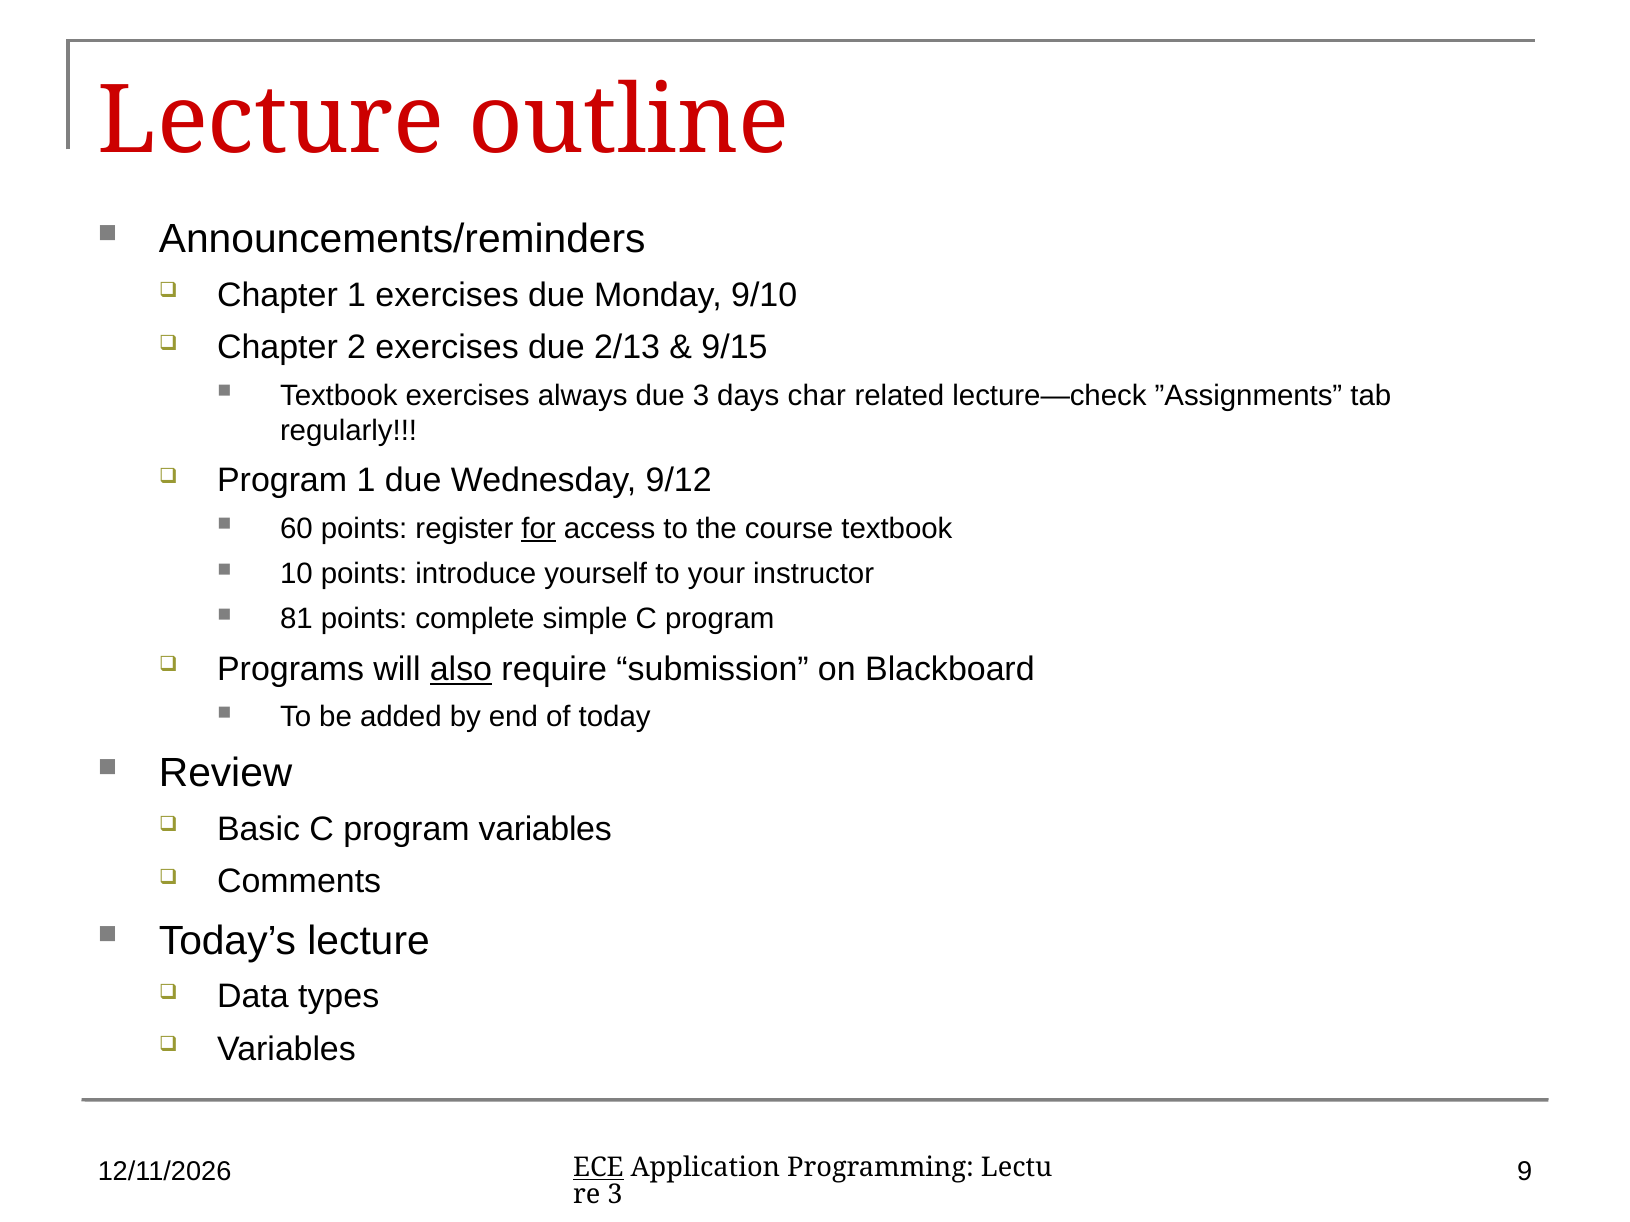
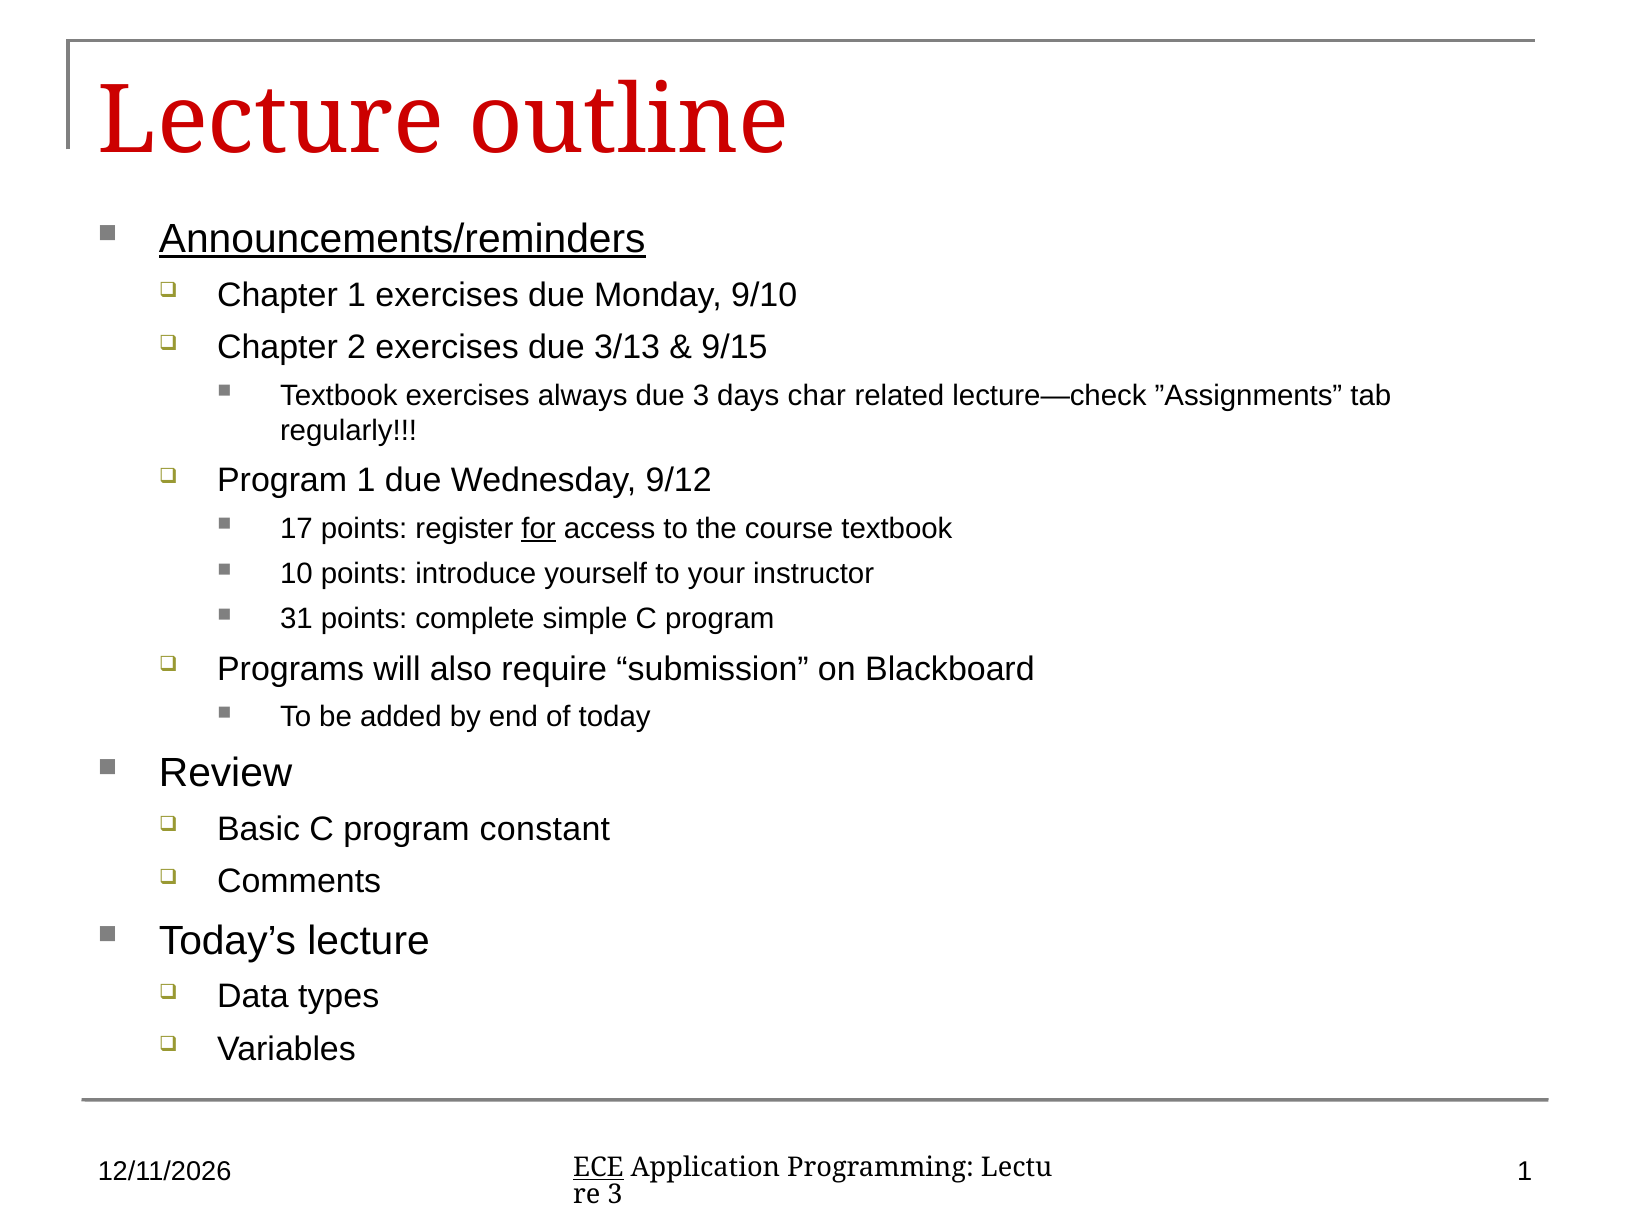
Announcements/reminders underline: none -> present (402, 239)
2/13: 2/13 -> 3/13 (627, 348)
60: 60 -> 17 (296, 529)
81: 81 -> 31 (296, 619)
also underline: present -> none (461, 669)
program variables: variables -> constant (545, 830)
9: 9 -> 1 (1525, 1172)
